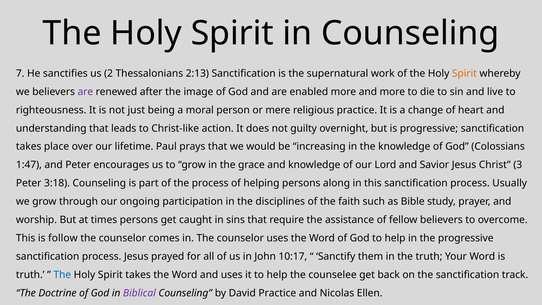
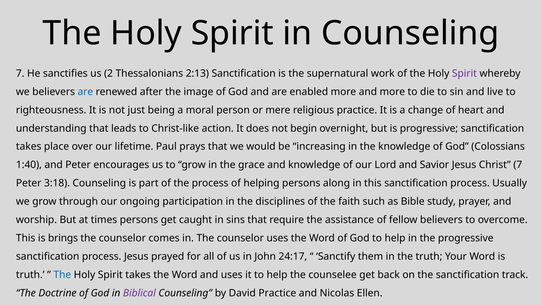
Spirit colour: orange -> purple (464, 73)
are colour: purple -> blue (85, 92)
guilty: guilty -> begin (304, 128)
1:47: 1:47 -> 1:40 (29, 165)
Christ 3: 3 -> 7 (518, 165)
follow: follow -> brings (63, 238)
10:17: 10:17 -> 24:17 (293, 256)
